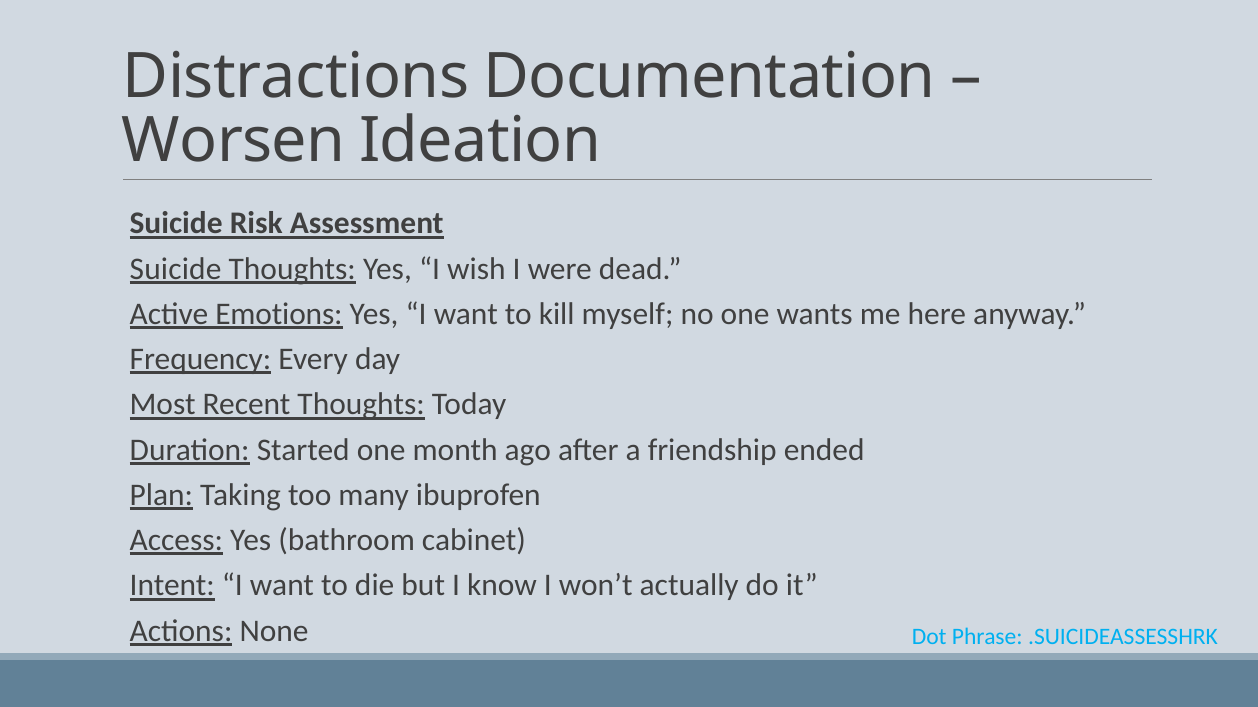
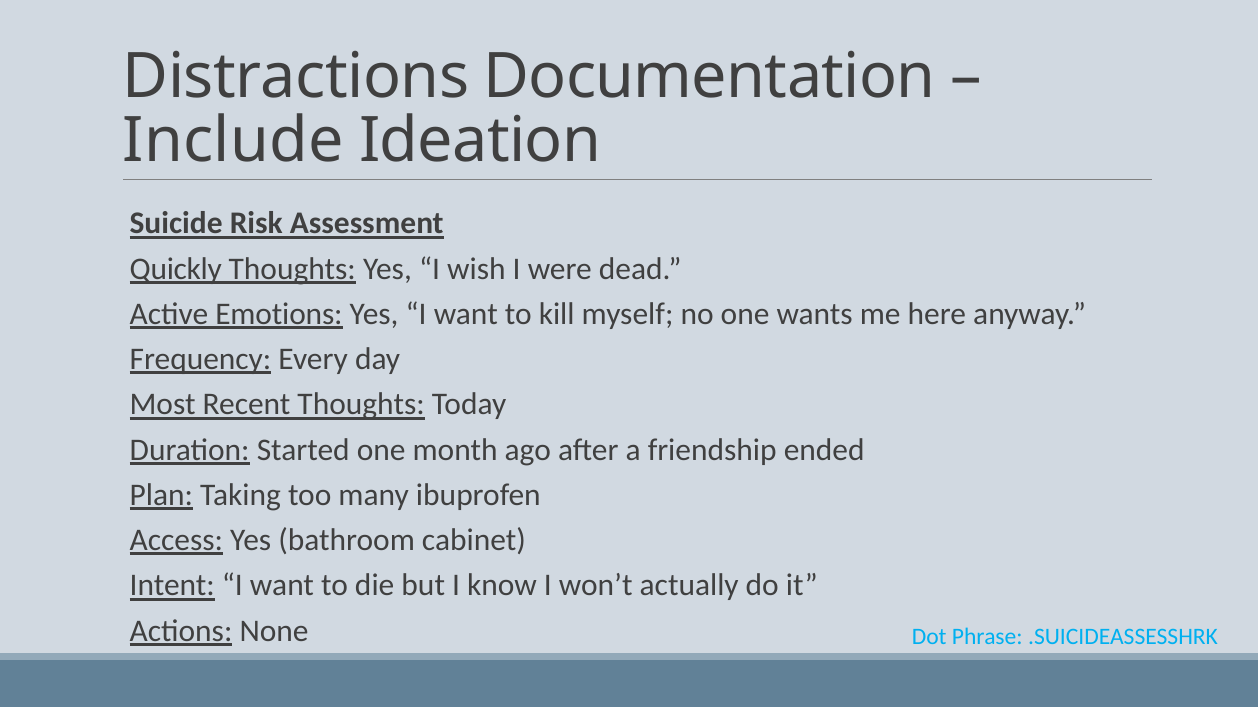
Worsen: Worsen -> Include (233, 141)
Suicide: Suicide -> Quickly (176, 269)
